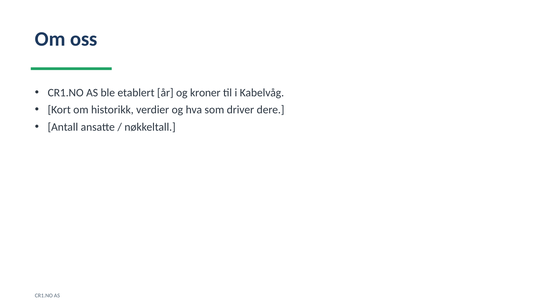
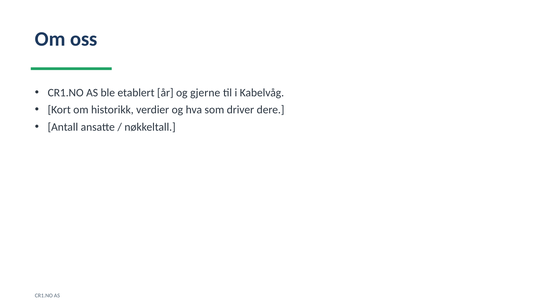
kroner: kroner -> gjerne (205, 93)
